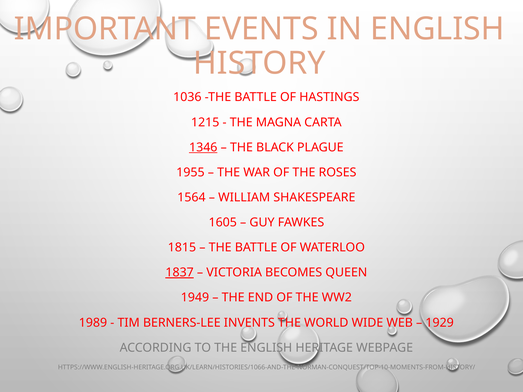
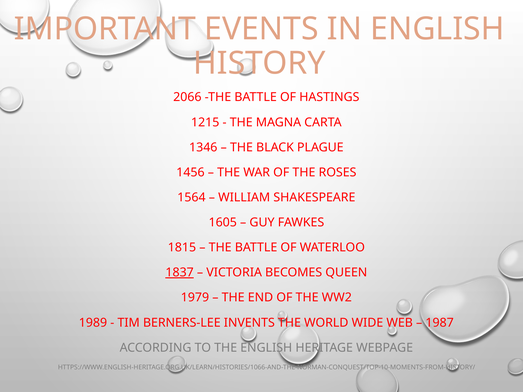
1036: 1036 -> 2066 (187, 97)
1346 underline: present -> none (203, 147)
1955: 1955 -> 1456 (190, 172)
1949: 1949 -> 1979 (195, 298)
1929: 1929 -> 1987 (440, 323)
